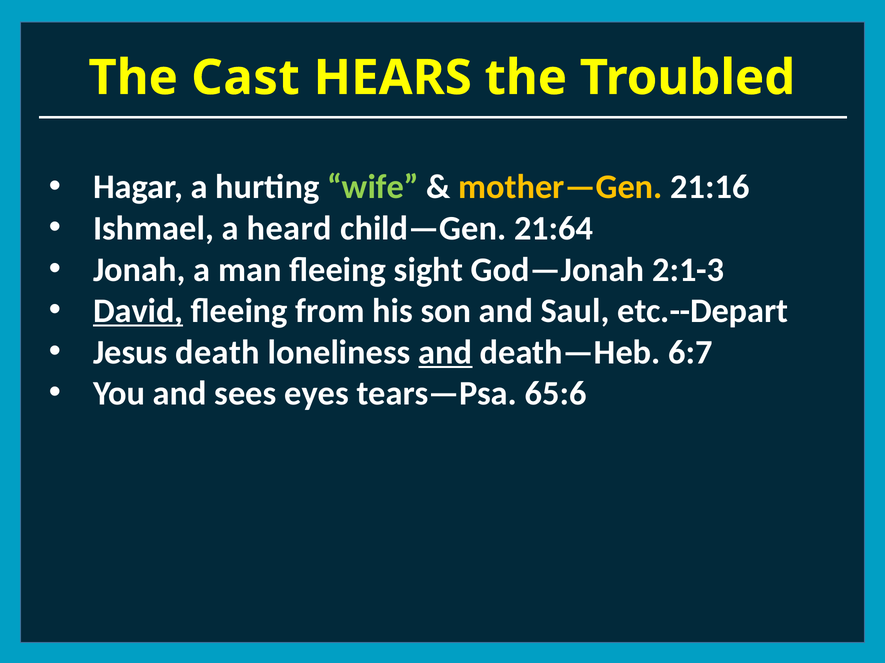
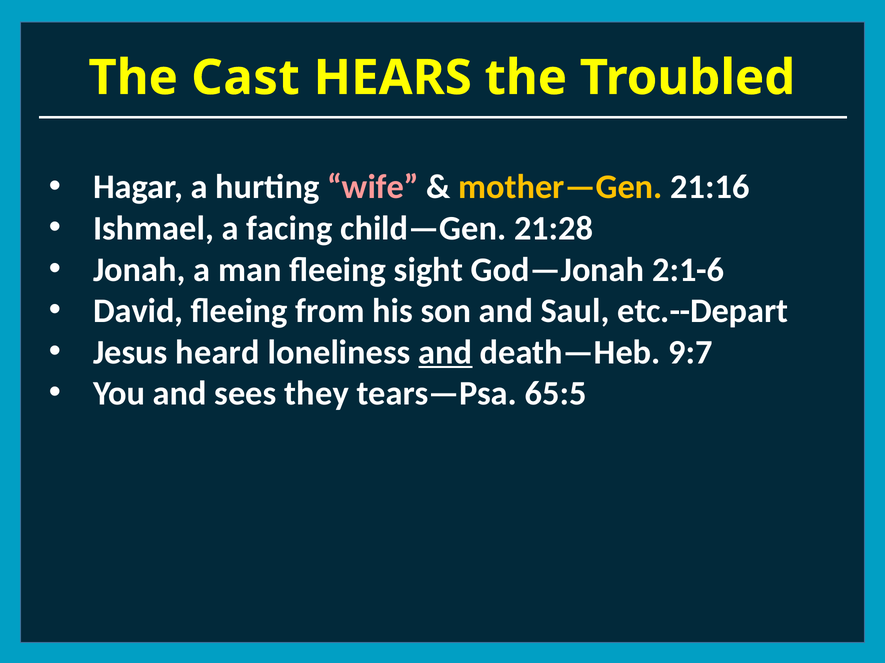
wife colour: light green -> pink (373, 187)
heard: heard -> facing (289, 229)
21:64: 21:64 -> 21:28 (554, 229)
2:1-3: 2:1-3 -> 2:1-6 (688, 270)
David underline: present -> none (138, 311)
death: death -> heard (218, 353)
6:7: 6:7 -> 9:7 (690, 353)
eyes: eyes -> they (317, 394)
65:6: 65:6 -> 65:5 (556, 394)
